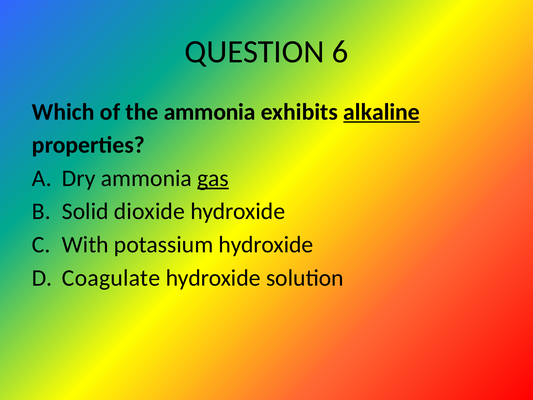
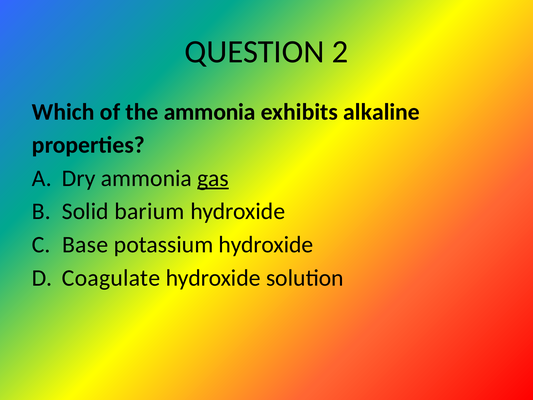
6: 6 -> 2 (340, 52)
alkaline underline: present -> none (382, 112)
dioxide: dioxide -> barium (149, 211)
With: With -> Base (85, 245)
